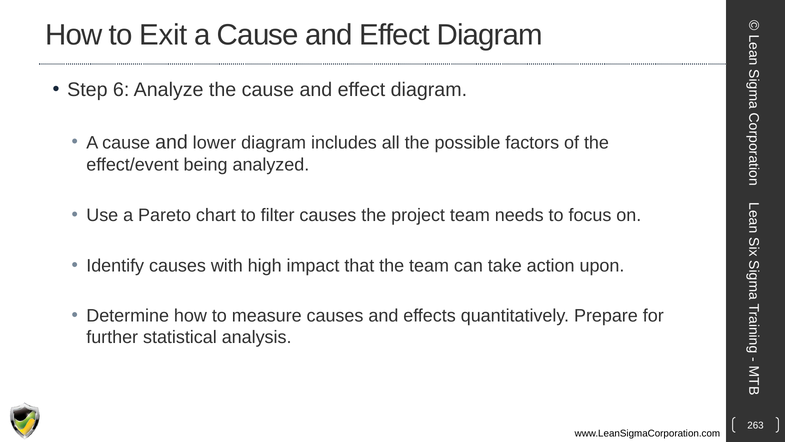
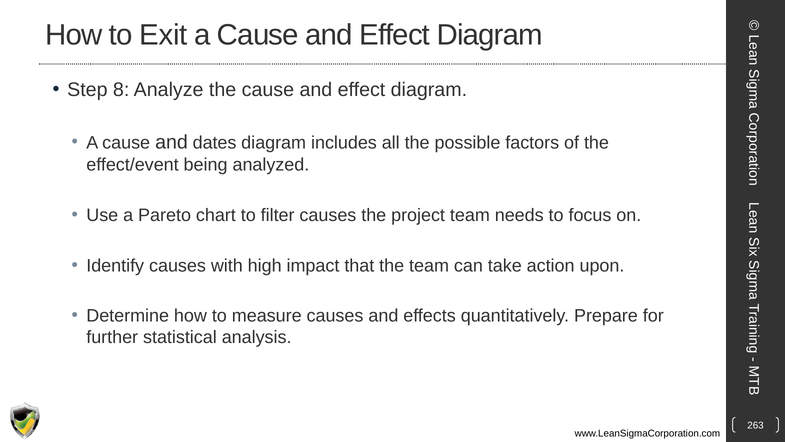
6: 6 -> 8 (121, 90)
lower: lower -> dates (215, 143)
